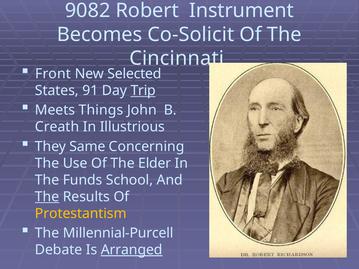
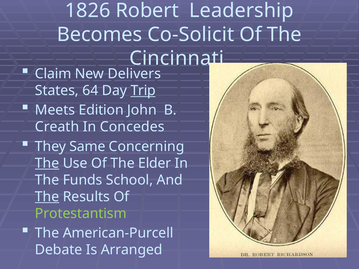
9082: 9082 -> 1826 (88, 11)
Instrument: Instrument -> Leadership (241, 11)
Front: Front -> Claim (53, 74)
Selected: Selected -> Delivers (134, 74)
91: 91 -> 64 (90, 91)
Things: Things -> Edition (101, 110)
Illustrious: Illustrious -> Concedes (132, 127)
The underline: none -> present (47, 163)
Protestantism colour: yellow -> light green (81, 214)
Millennial-Purcell: Millennial-Purcell -> American-Purcell (118, 233)
Arranged underline: present -> none (132, 250)
